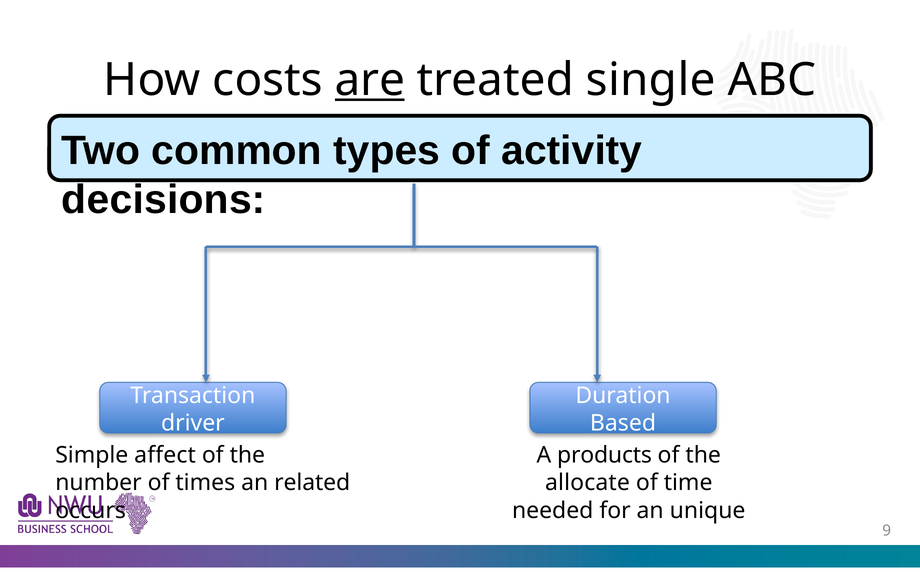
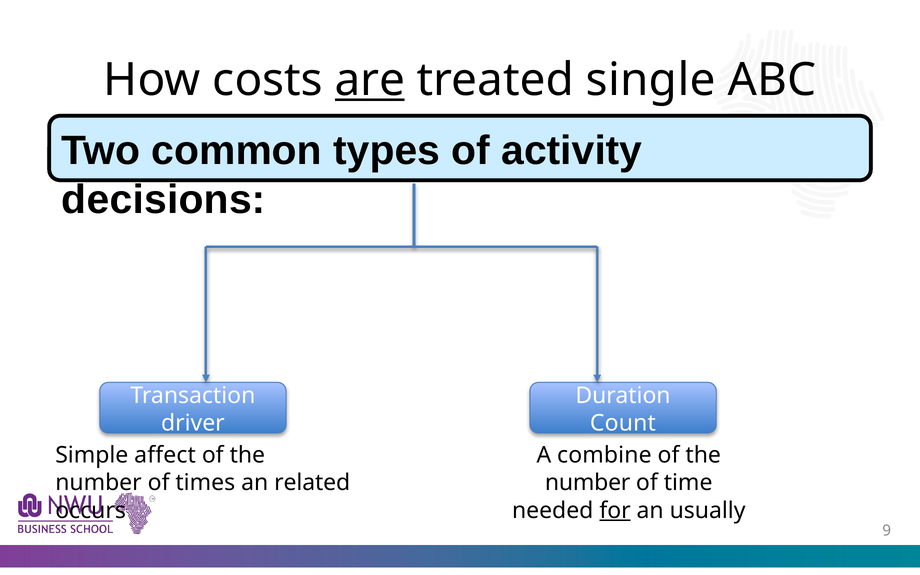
Based: Based -> Count (623, 423)
products: products -> combine (604, 455)
allocate: allocate -> number (588, 483)
for underline: none -> present (615, 510)
unique: unique -> usually (708, 510)
